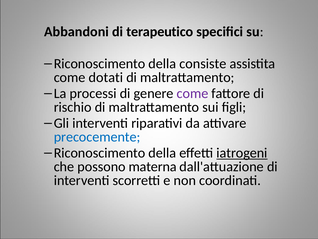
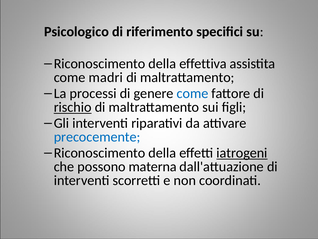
Abbandoni: Abbandoni -> Psicologico (76, 32)
terapeutico: terapeutico -> riferimento (160, 32)
consiste: consiste -> effettiva (203, 64)
dotati: dotati -> madri (106, 77)
come colour: purple -> blue (192, 93)
rischio underline: none -> present (73, 107)
